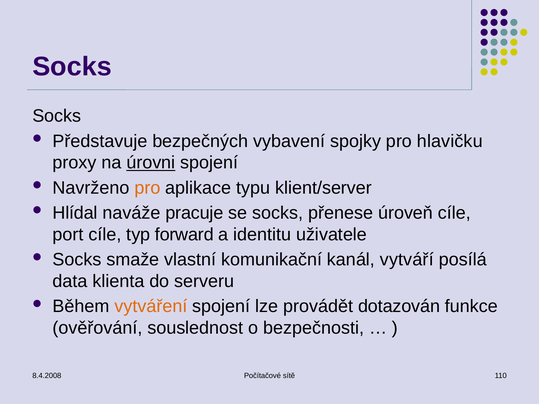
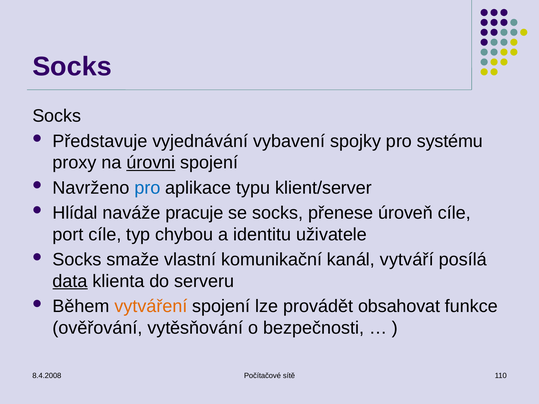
bezpečných: bezpečných -> vyjednávání (200, 141)
hlavičku: hlavičku -> systému (450, 141)
pro colour: orange -> blue (147, 188)
forward: forward -> chybou (184, 235)
data underline: none -> present (70, 281)
dotazován: dotazován -> obsahovat (399, 306)
souslednost: souslednost -> vytěsňování (195, 328)
